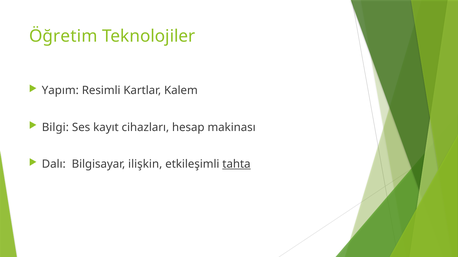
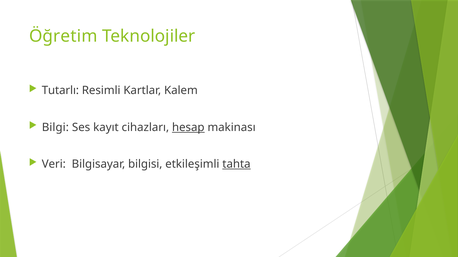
Yapım: Yapım -> Tutarlı (60, 91)
hesap underline: none -> present (188, 128)
Dalı: Dalı -> Veri (54, 165)
ilişkin: ilişkin -> bilgisi (145, 165)
